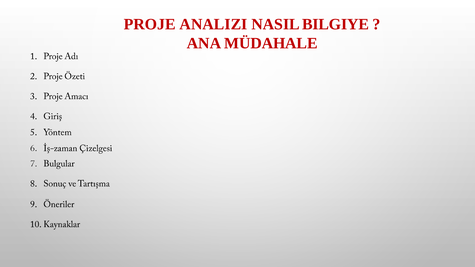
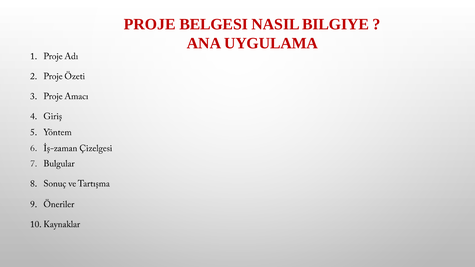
ANALIZI: ANALIZI -> BELGESI (214, 24)
MÜDAHALE: MÜDAHALE -> UYGULAMA (271, 43)
